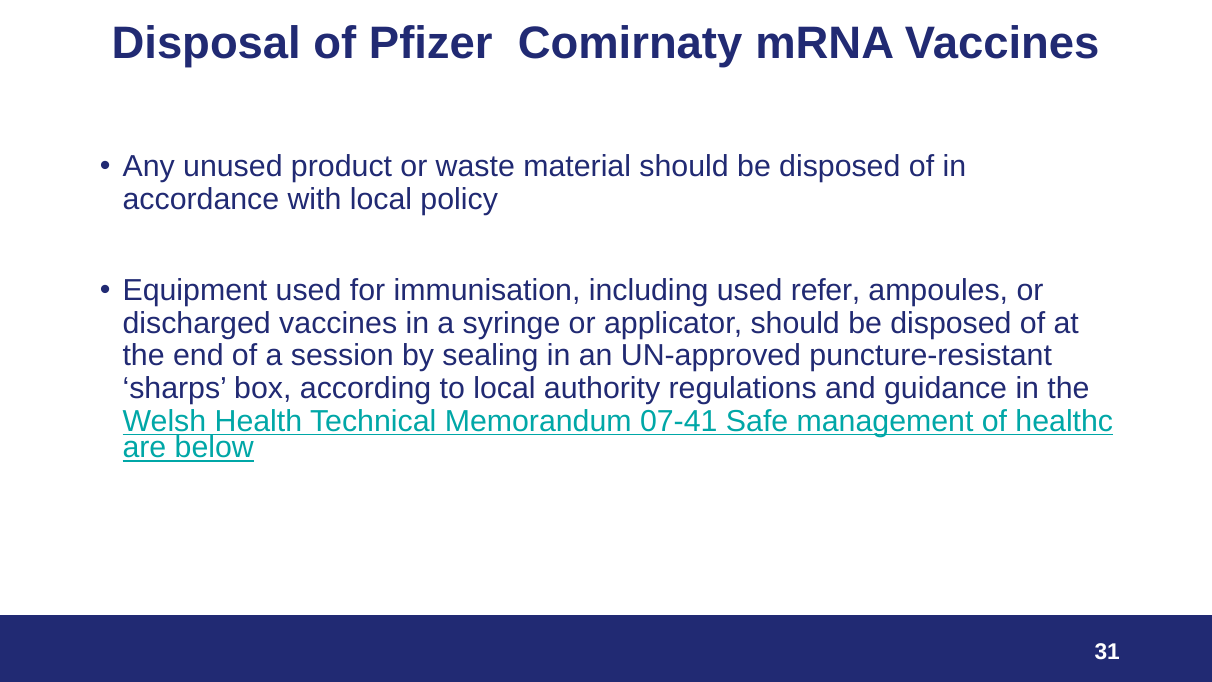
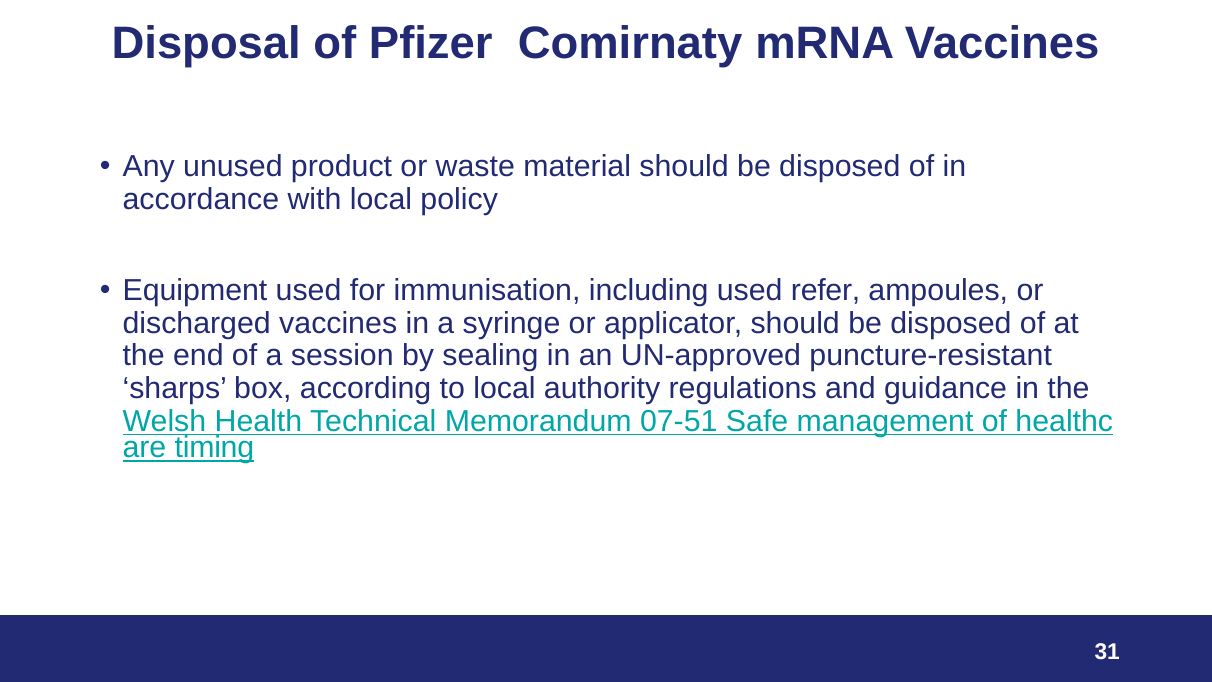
07-41: 07-41 -> 07-51 (679, 421)
below: below -> timing (214, 447)
